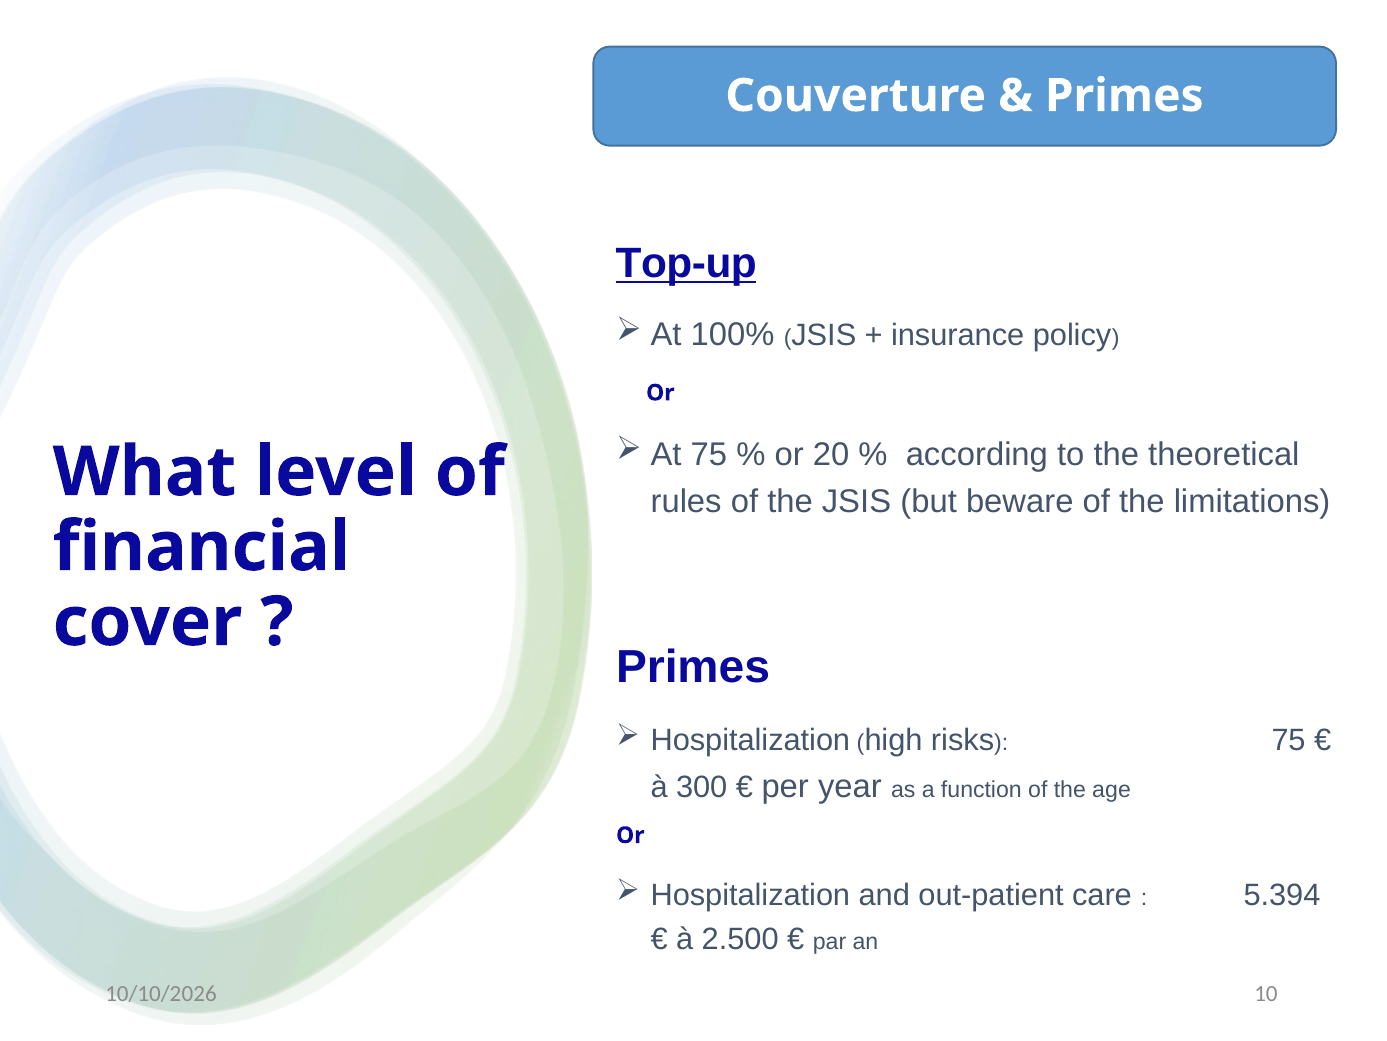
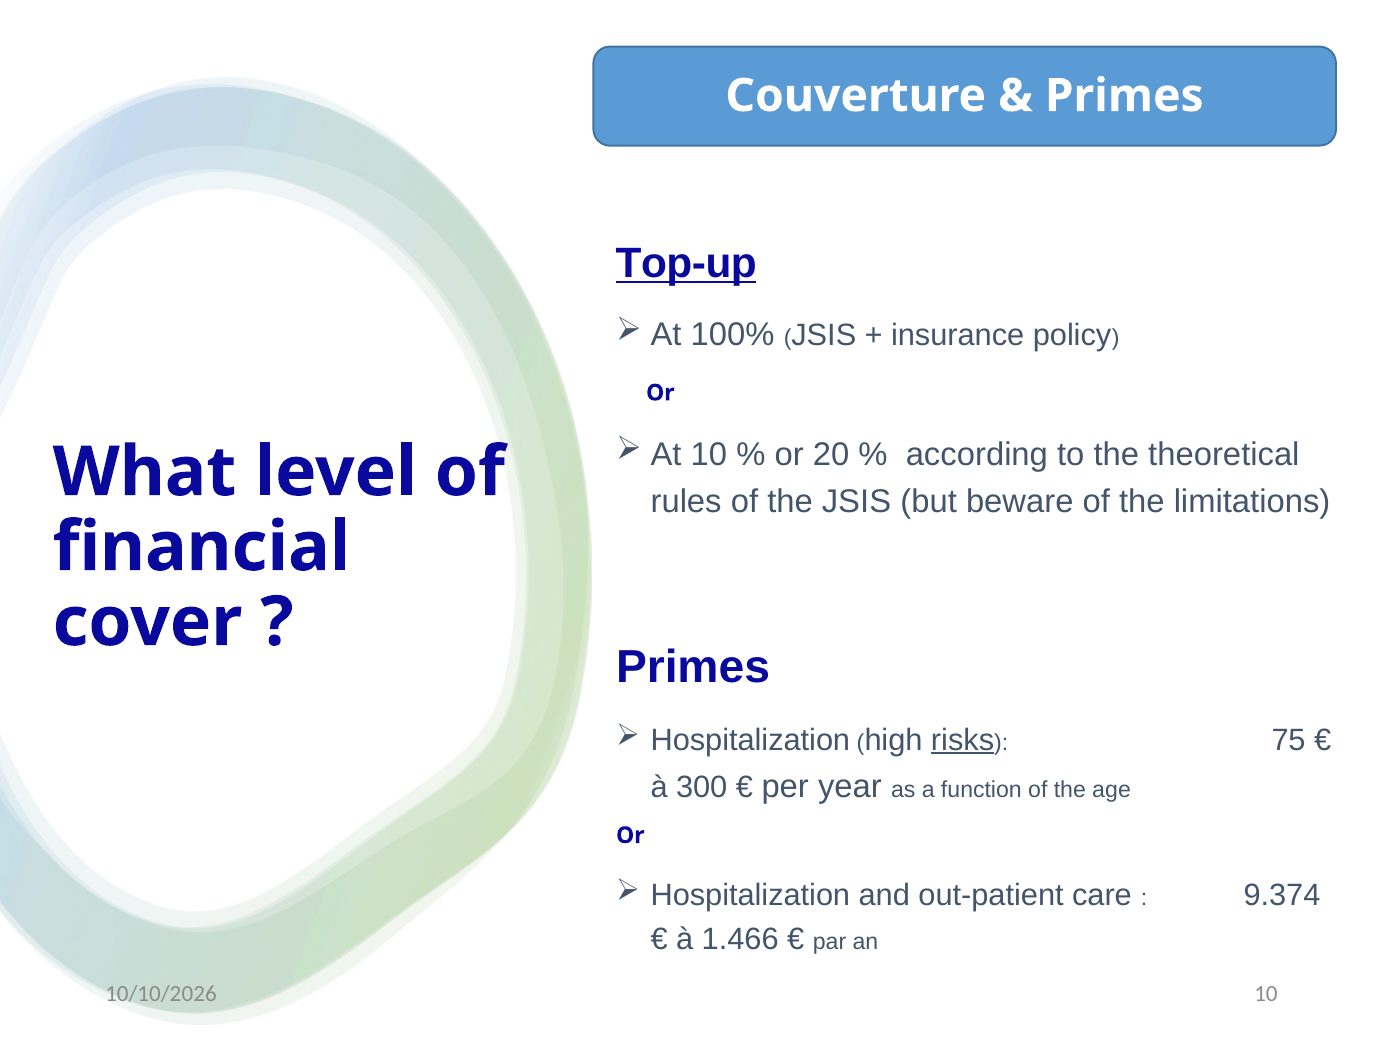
At 75: 75 -> 10 (709, 454)
risks underline: none -> present (963, 740)
5.394: 5.394 -> 9.374 (1282, 895)
2.500: 2.500 -> 1.466 (740, 939)
